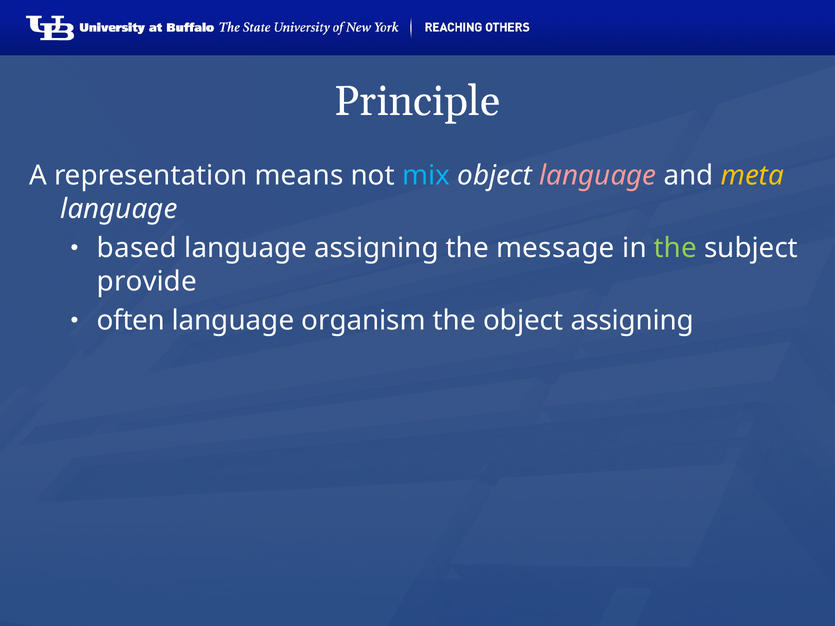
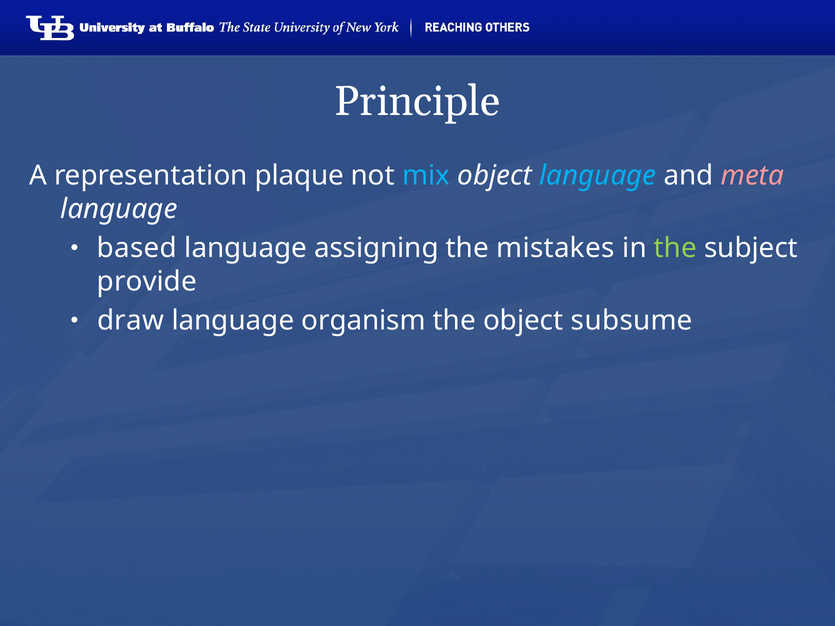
means: means -> plaque (299, 176)
language colour: pink -> light blue (598, 176)
meta colour: yellow -> pink (752, 176)
message: message -> mistakes (555, 248)
often: often -> draw (130, 321)
object assigning: assigning -> subsume (632, 321)
